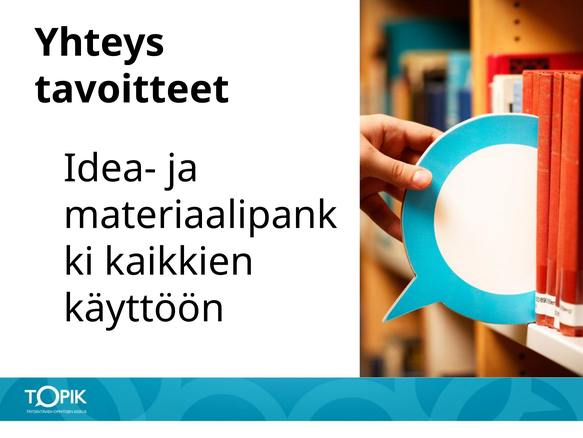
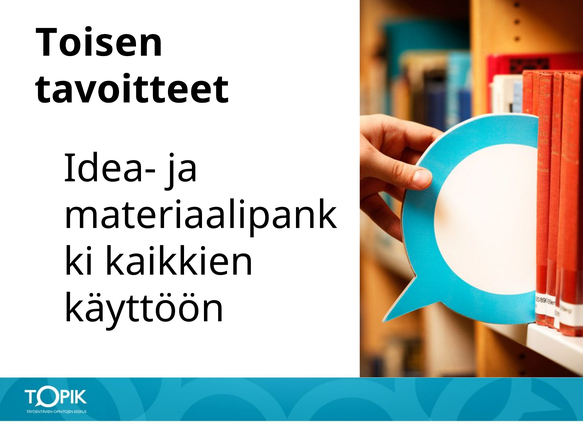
Yhteys: Yhteys -> Toisen (99, 43)
